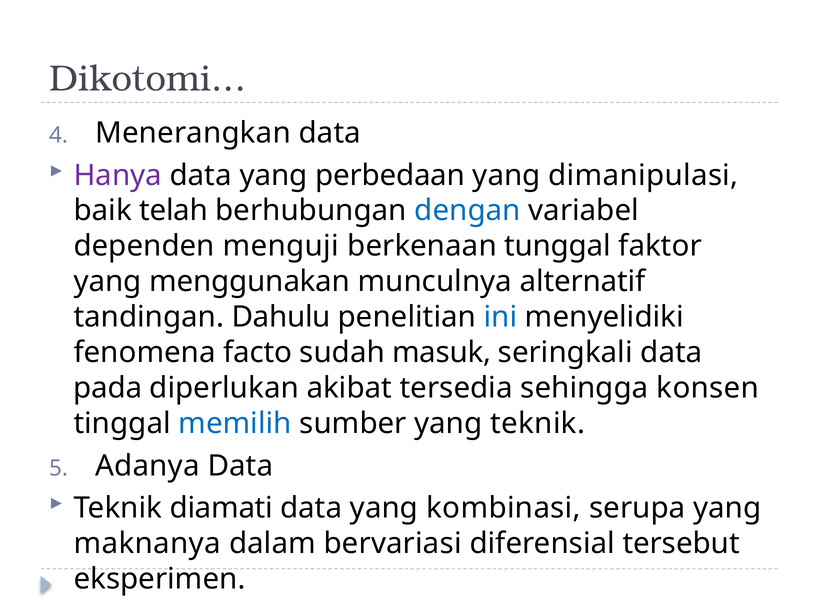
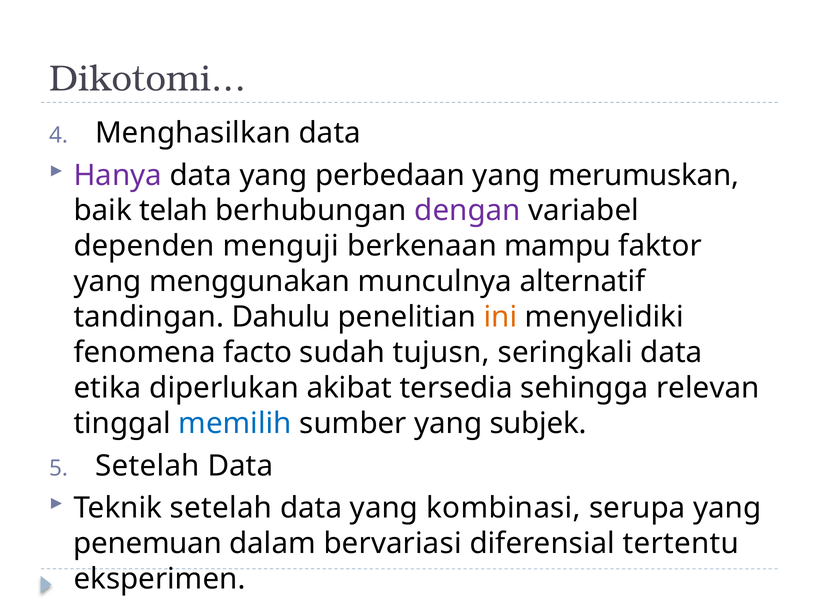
Menerangkan: Menerangkan -> Menghasilkan (193, 133)
dimanipulasi: dimanipulasi -> merumuskan (644, 175)
dengan colour: blue -> purple (468, 211)
tunggal: tunggal -> mampu (558, 246)
ini colour: blue -> orange (500, 317)
masuk: masuk -> tujusn (441, 353)
pada: pada -> etika (108, 388)
konsen: konsen -> relevan (708, 388)
yang teknik: teknik -> subjek (538, 424)
Adanya: Adanya -> Setelah (147, 466)
Teknik diamati: diamati -> setelah (221, 508)
maknanya: maknanya -> penemuan (148, 544)
tersebut: tersebut -> tertentu (681, 544)
